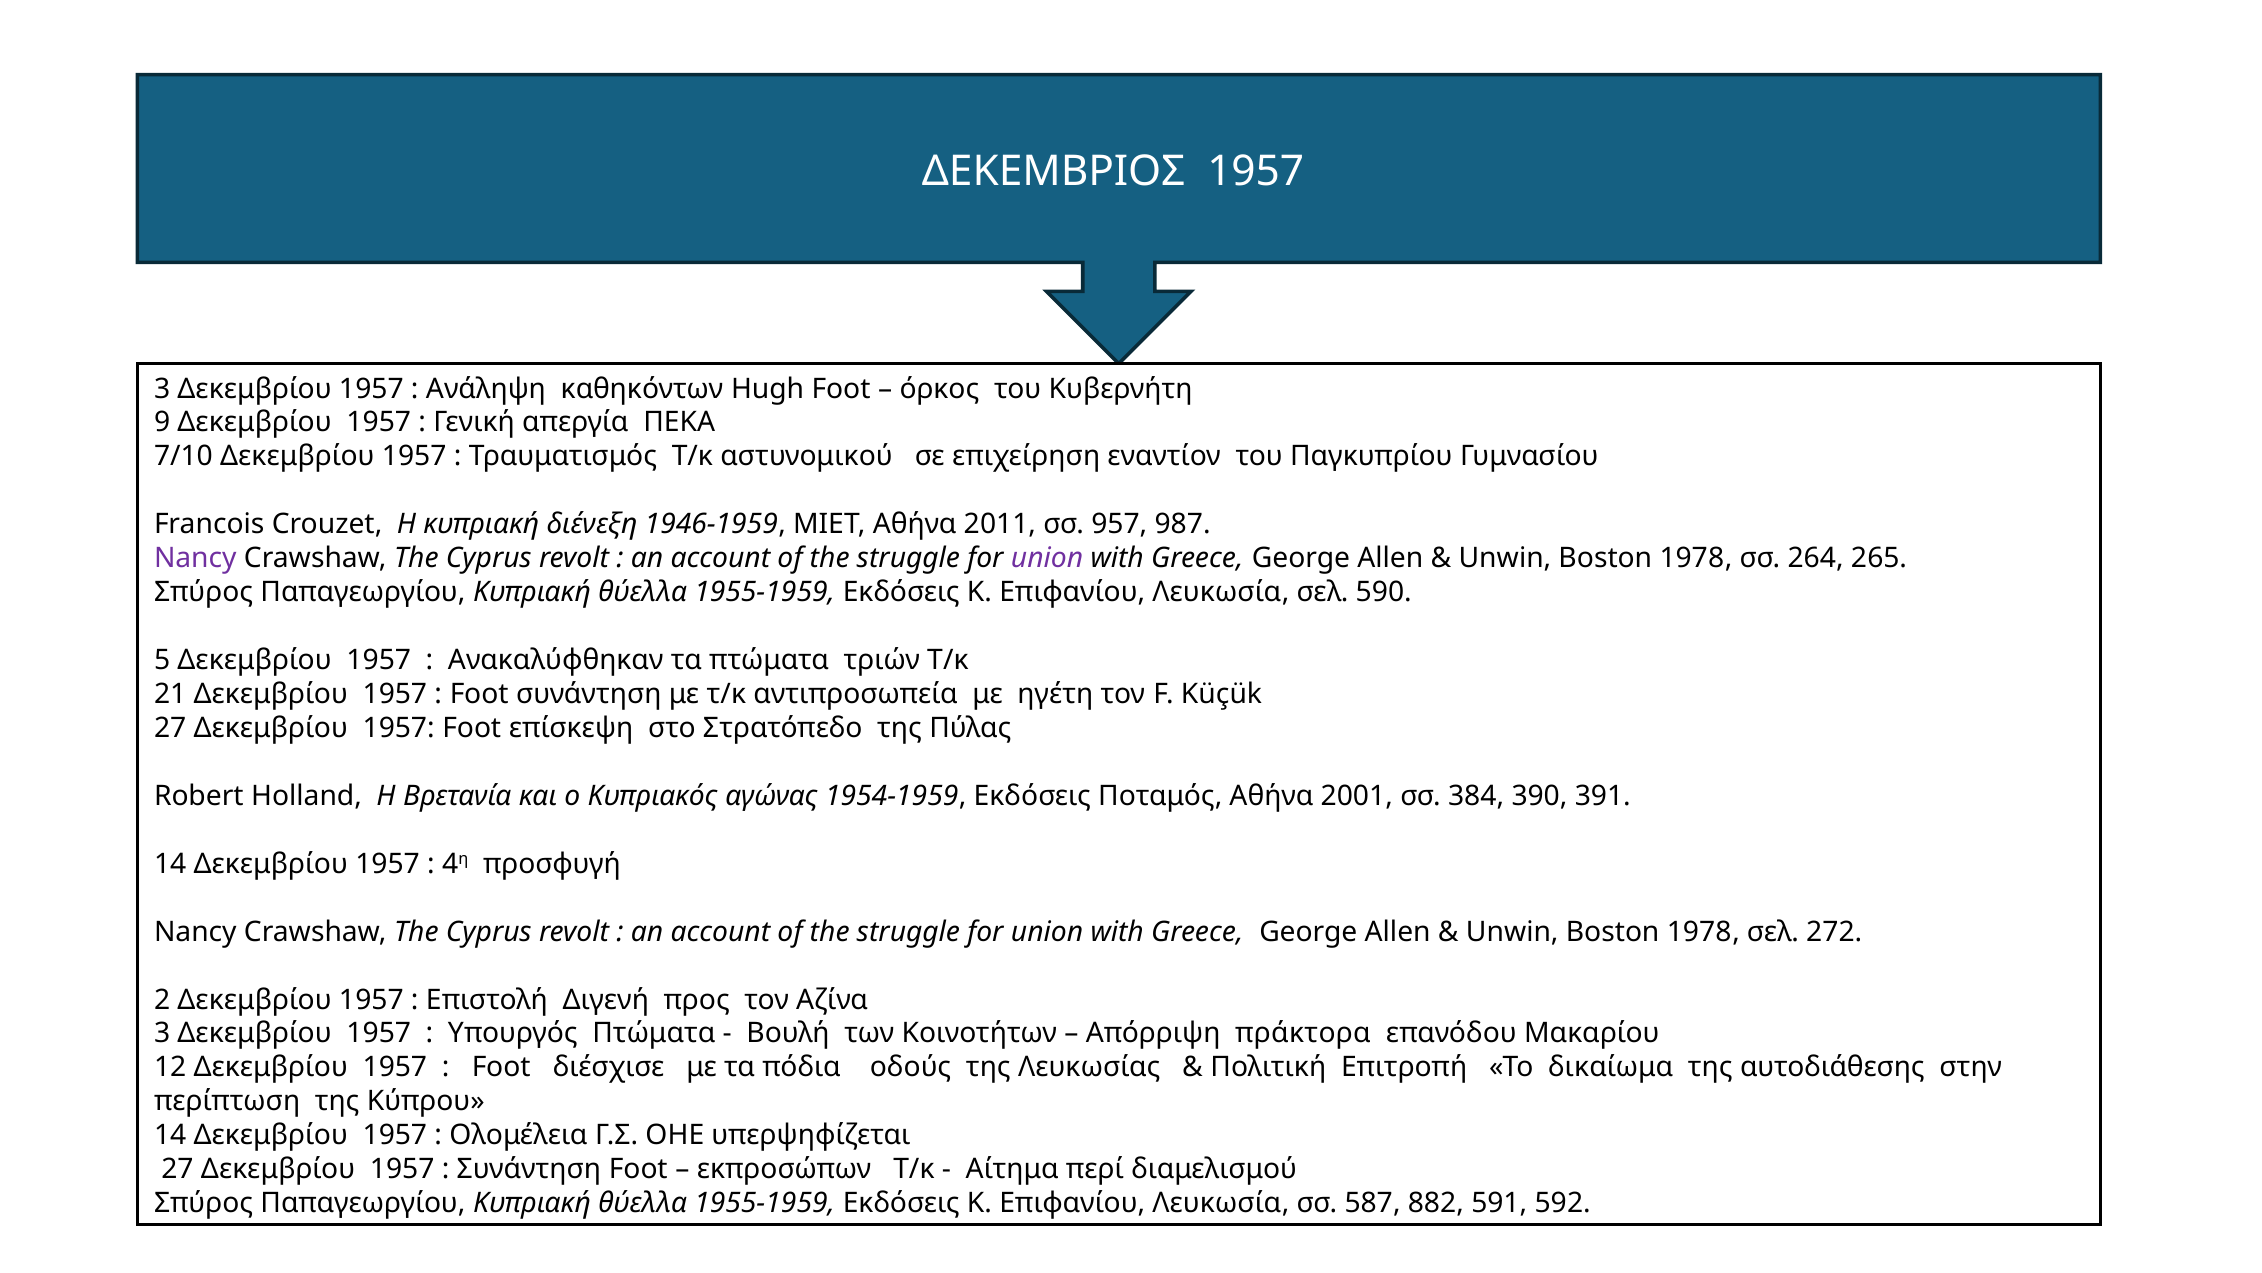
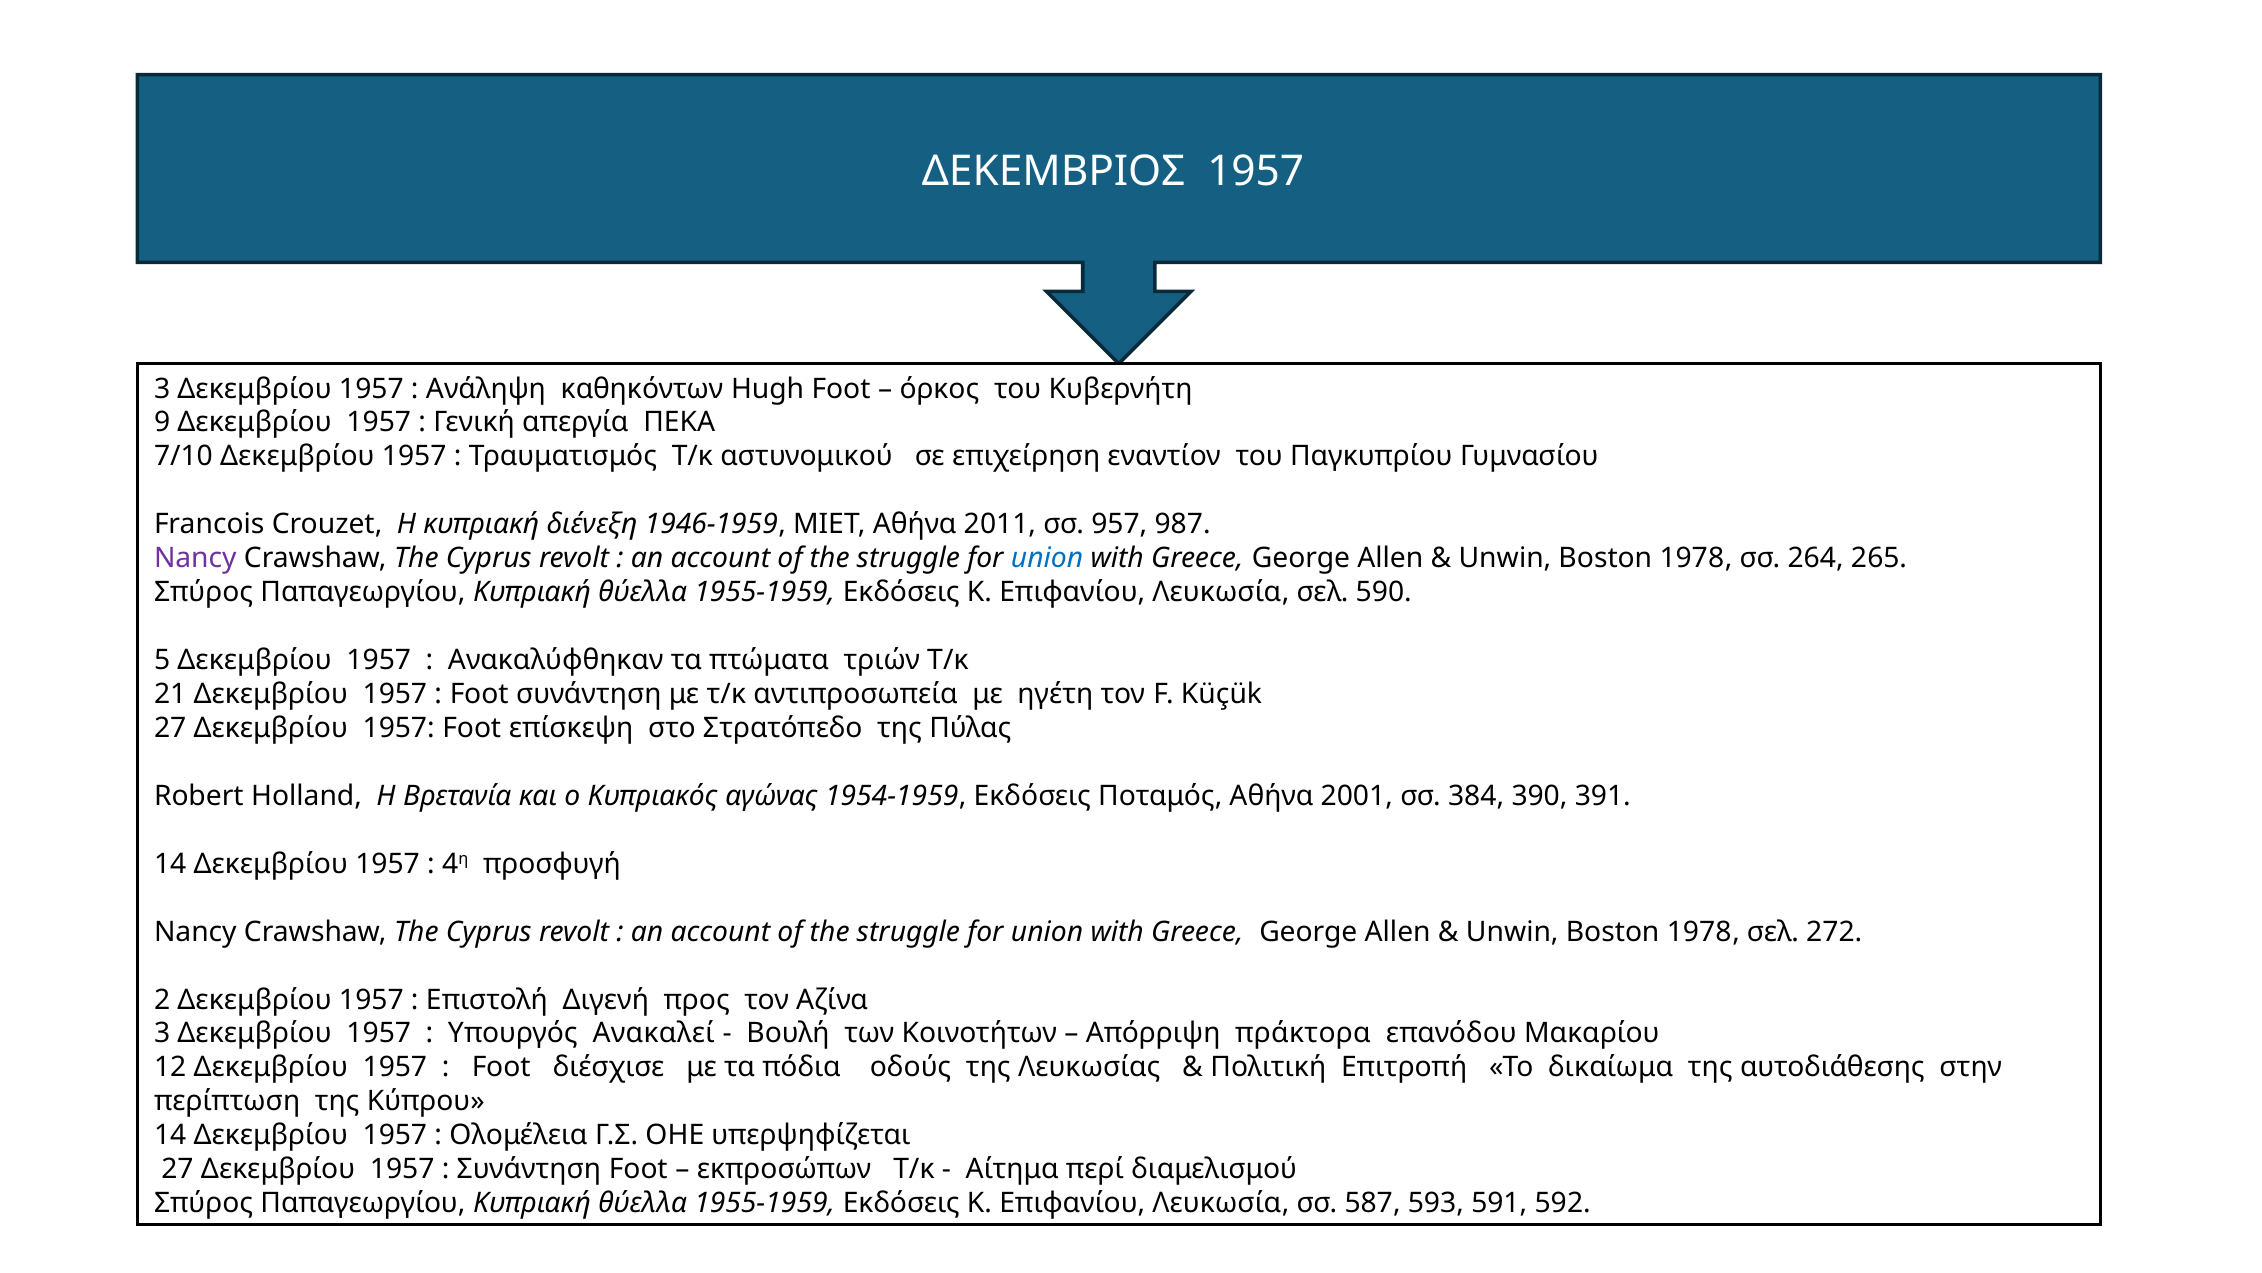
union colour: purple -> blue (1047, 558)
Υπουργός Πτώματα: Πτώματα -> Ανακαλεί (654, 1033)
882: 882 -> 593 (1436, 1203)
